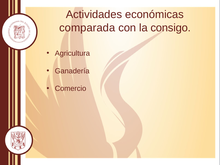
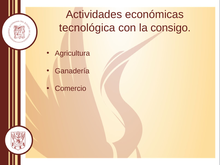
comparada: comparada -> tecnológica (87, 28)
